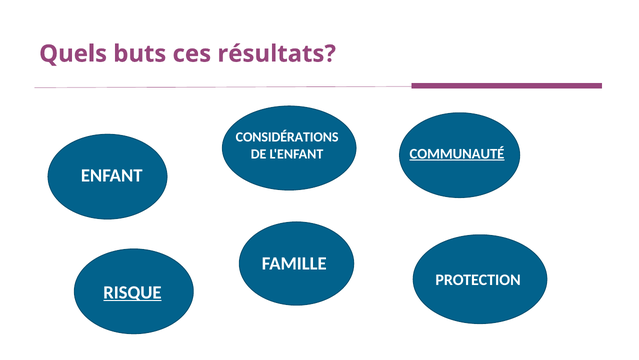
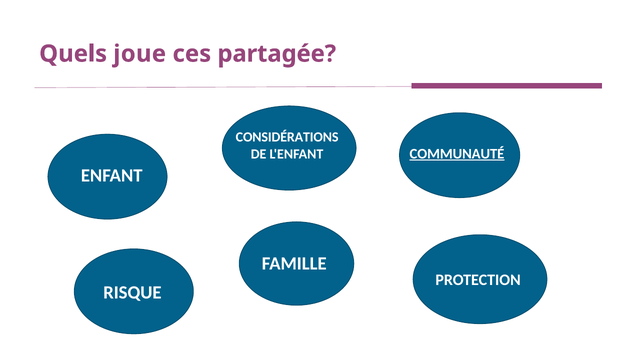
buts: buts -> joue (140, 54)
résultats: résultats -> partagée (277, 54)
RISQUE underline: present -> none (132, 292)
